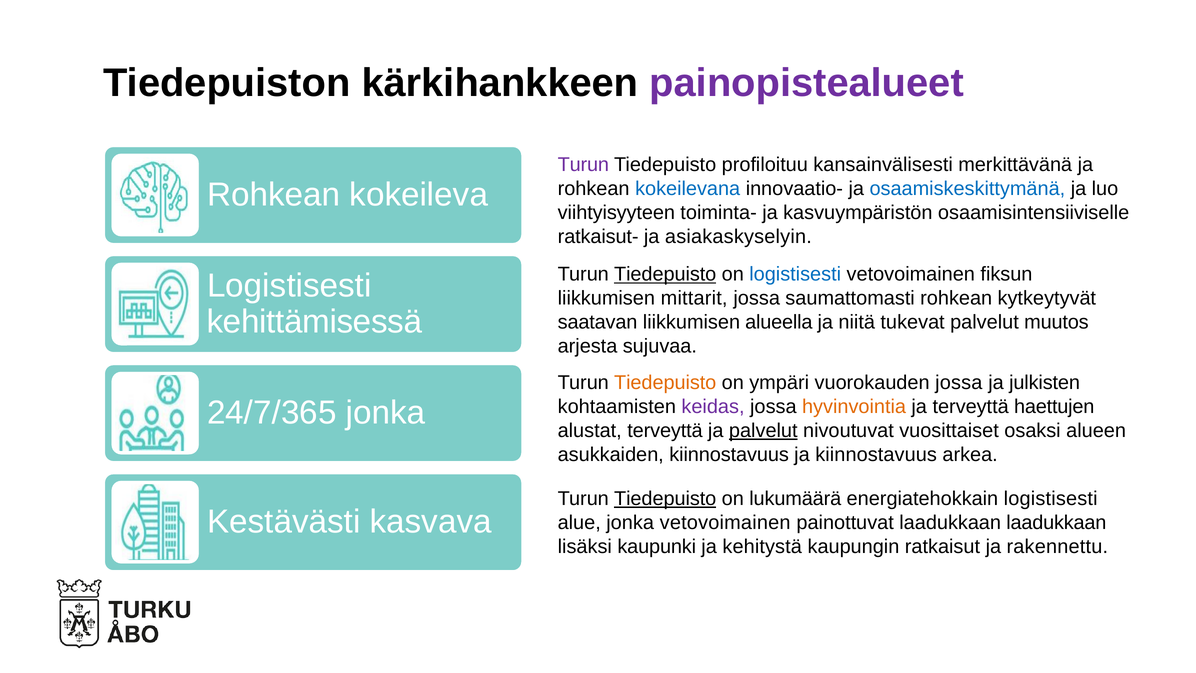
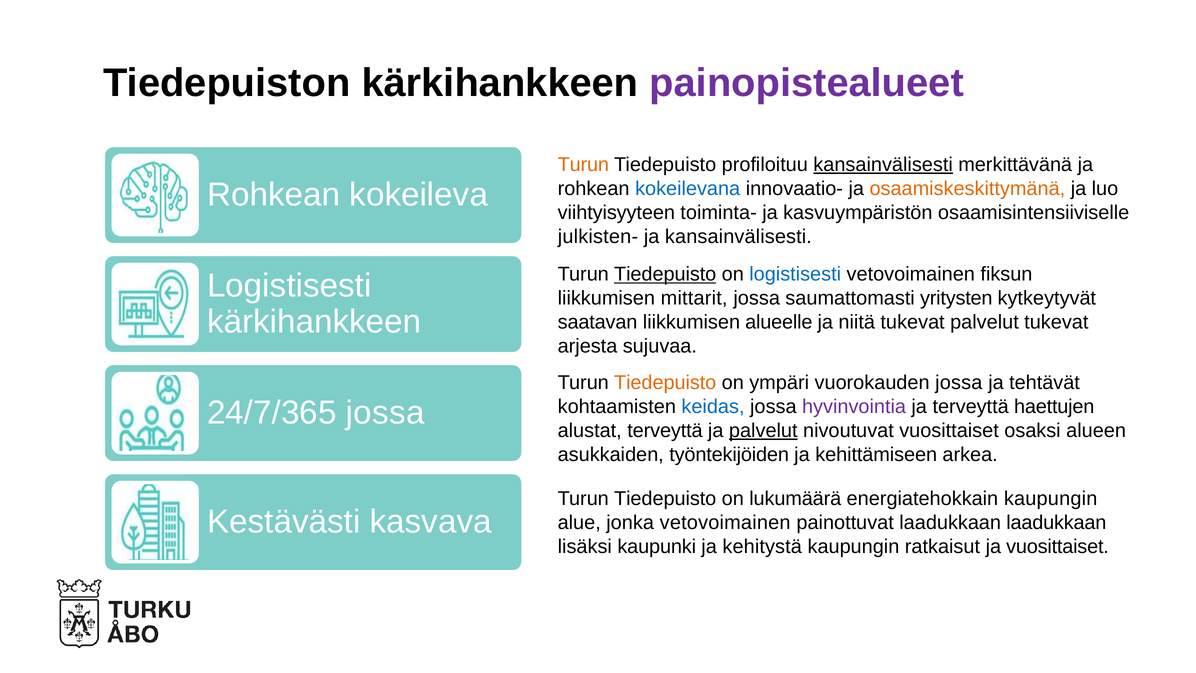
Turun colour: purple -> orange (583, 165)
kansainvälisesti underline: none -> present (883, 165)
osaamiskeskittymänä colour: blue -> orange (967, 189)
ratkaisut-: ratkaisut- -> julkisten- (598, 236)
ja asiakaskyselyin: asiakaskyselyin -> kansainvälisesti (738, 236)
saumattomasti rohkean: rohkean -> yritysten (956, 298)
kehittämisessä: kehittämisessä -> kärkihankkeen (314, 322)
alueella: alueella -> alueelle (779, 322)
palvelut muutos: muutos -> tukevat (1056, 322)
julkisten: julkisten -> tehtävät (1045, 383)
jonka: jonka -> jossa (385, 413)
keidas colour: purple -> blue (713, 407)
hyvinvointia colour: orange -> purple (854, 407)
asukkaiden kiinnostavuus: kiinnostavuus -> työntekijöiden (729, 455)
ja kiinnostavuus: kiinnostavuus -> kehittämiseen (876, 455)
Tiedepuisto underline: present -> none (665, 498)
energiatehokkain logistisesti: logistisesti -> kaupungin (1051, 498)
ja rakennettu: rakennettu -> vuosittaiset (1057, 546)
